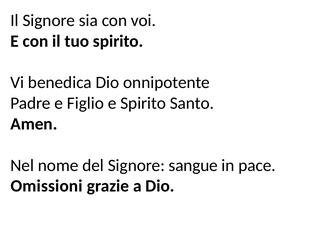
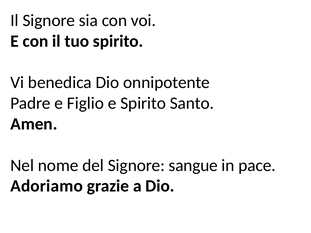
Omissioni: Omissioni -> Adoriamo (47, 186)
